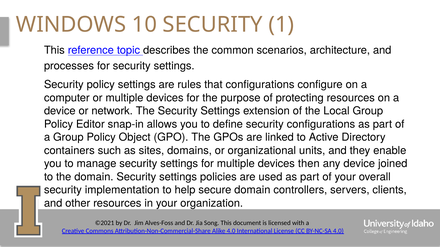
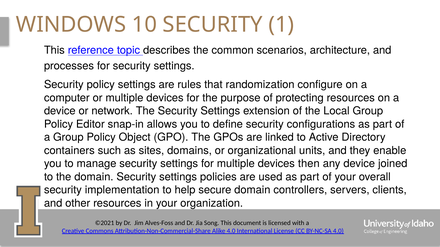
that configurations: configurations -> randomization (260, 85)
